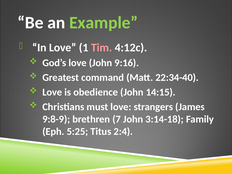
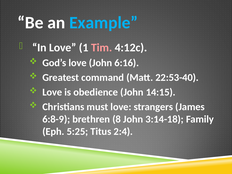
Example colour: light green -> light blue (104, 23)
9:16: 9:16 -> 6:16 (127, 63)
22:34-40: 22:34-40 -> 22:53-40 (177, 78)
9:8-9: 9:8-9 -> 6:8-9 (56, 119)
7: 7 -> 8 (117, 119)
